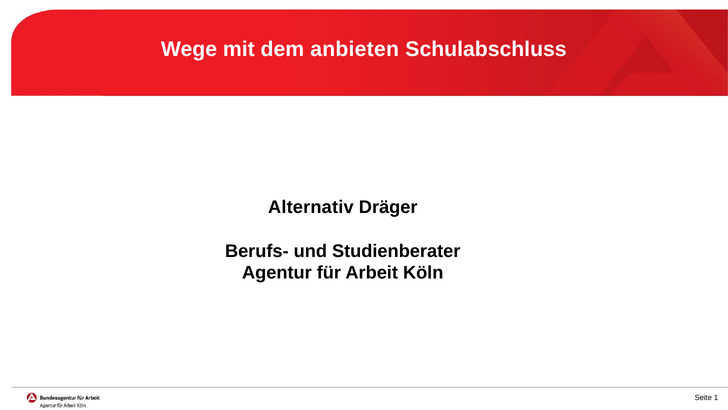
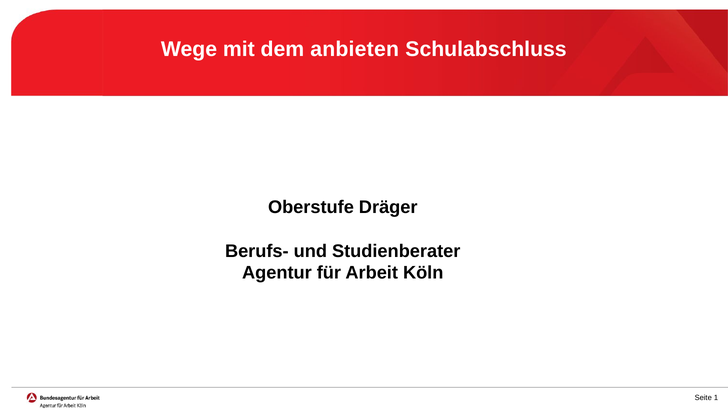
Alternativ: Alternativ -> Oberstufe (311, 207)
